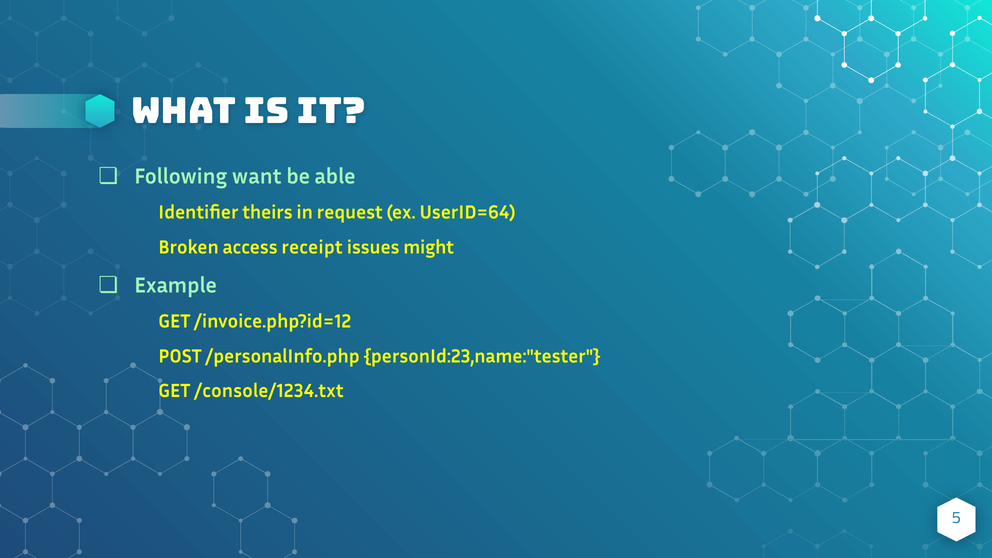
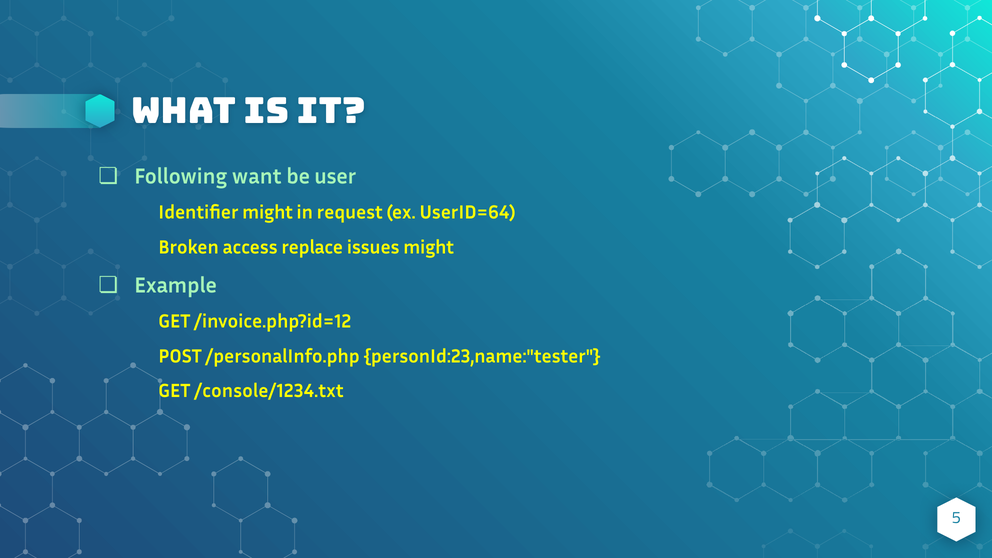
able: able -> user (335, 176)
🎯Identifier theirs: theirs -> might (268, 213)
receipt: receipt -> replace (312, 247)
